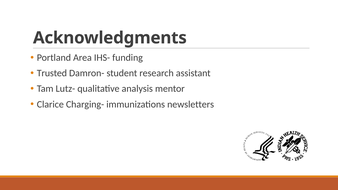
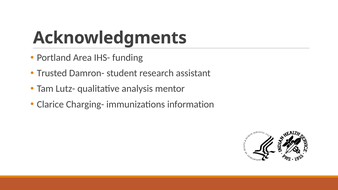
newsletters: newsletters -> information (191, 104)
